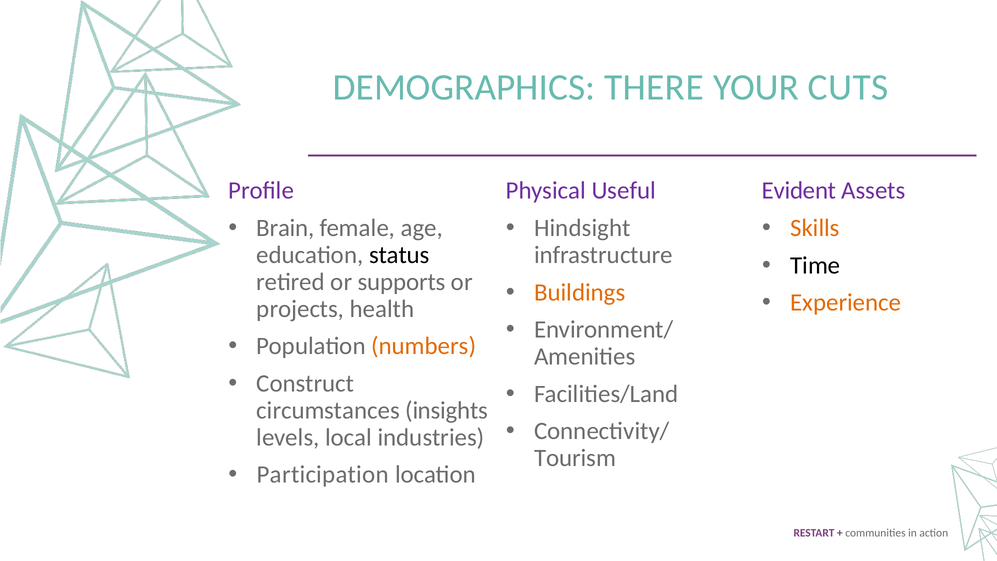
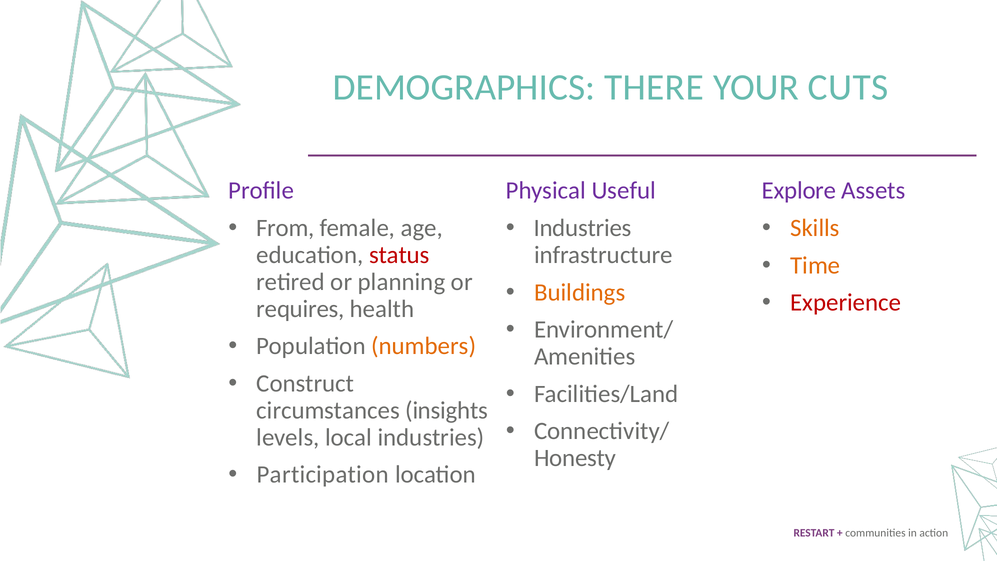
Evident: Evident -> Explore (799, 191)
Brain: Brain -> From (285, 228)
Hindsight: Hindsight -> Industries (583, 228)
status colour: black -> red (399, 255)
Time colour: black -> orange (815, 265)
supports: supports -> planning (402, 282)
Experience colour: orange -> red (846, 303)
projects: projects -> requires (300, 309)
Tourism: Tourism -> Honesty (575, 458)
